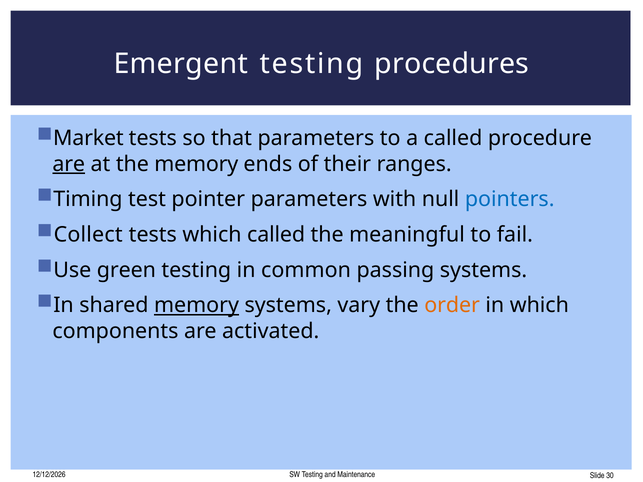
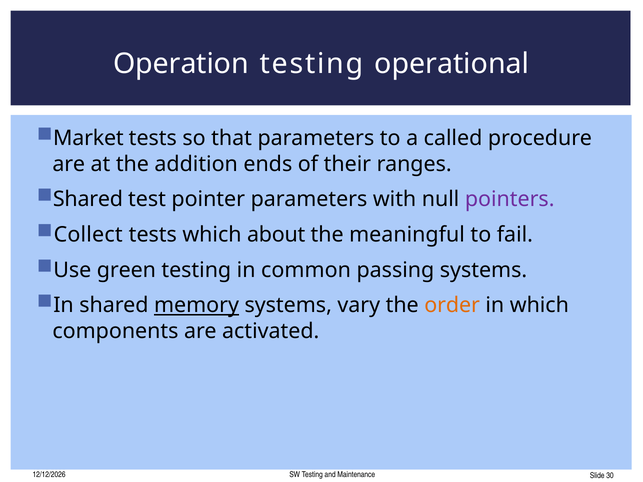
Emergent: Emergent -> Operation (181, 64)
procedures: procedures -> operational (452, 64)
are underline: present -> none (69, 164)
the memory: memory -> addition (196, 164)
Timing: Timing -> Shared (88, 199)
pointers colour: blue -> purple (510, 199)
which called: called -> about (276, 235)
